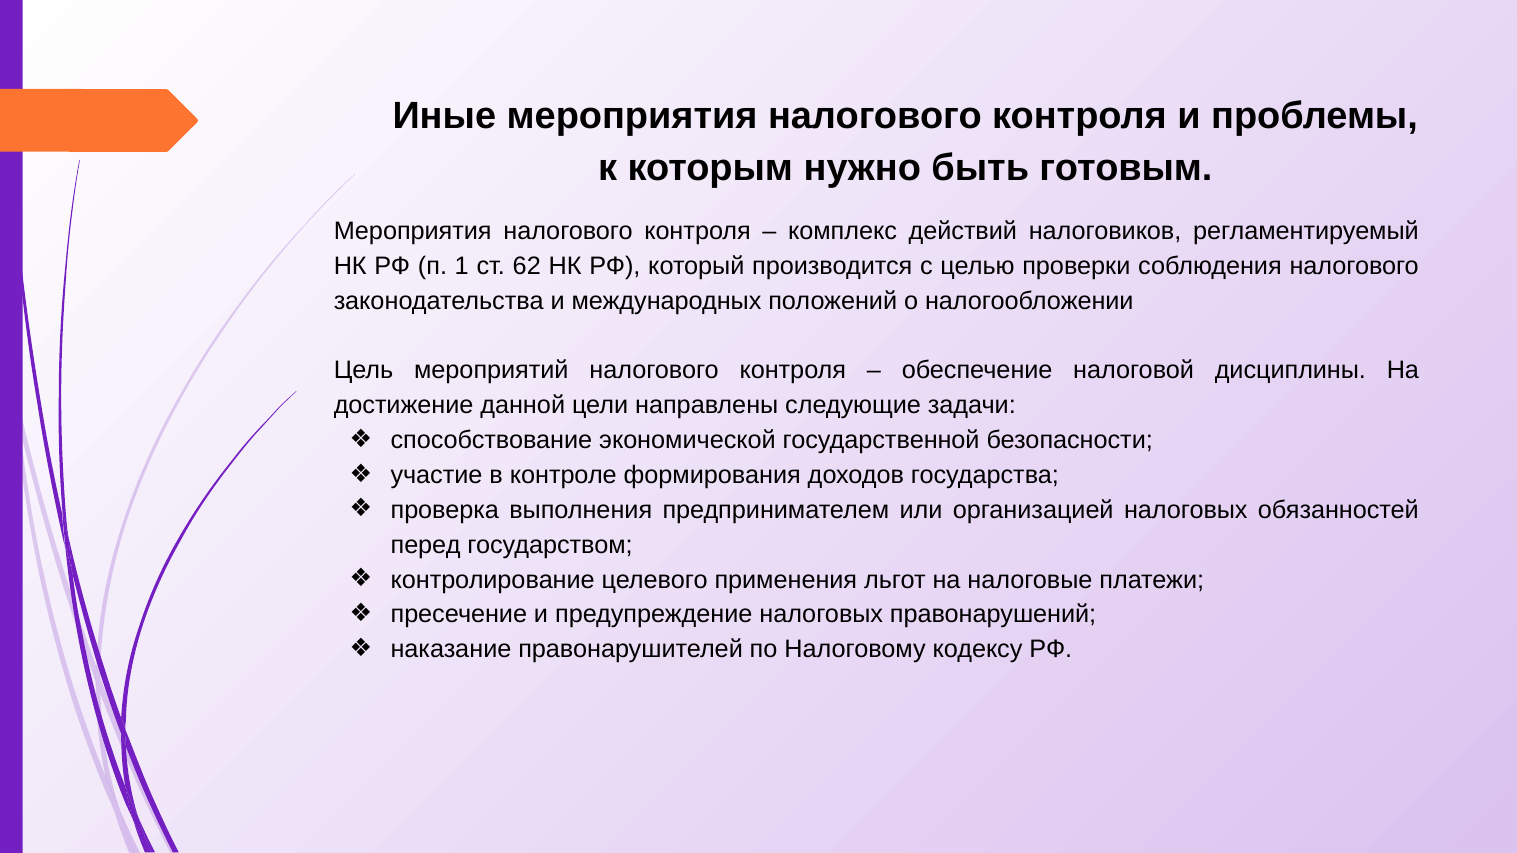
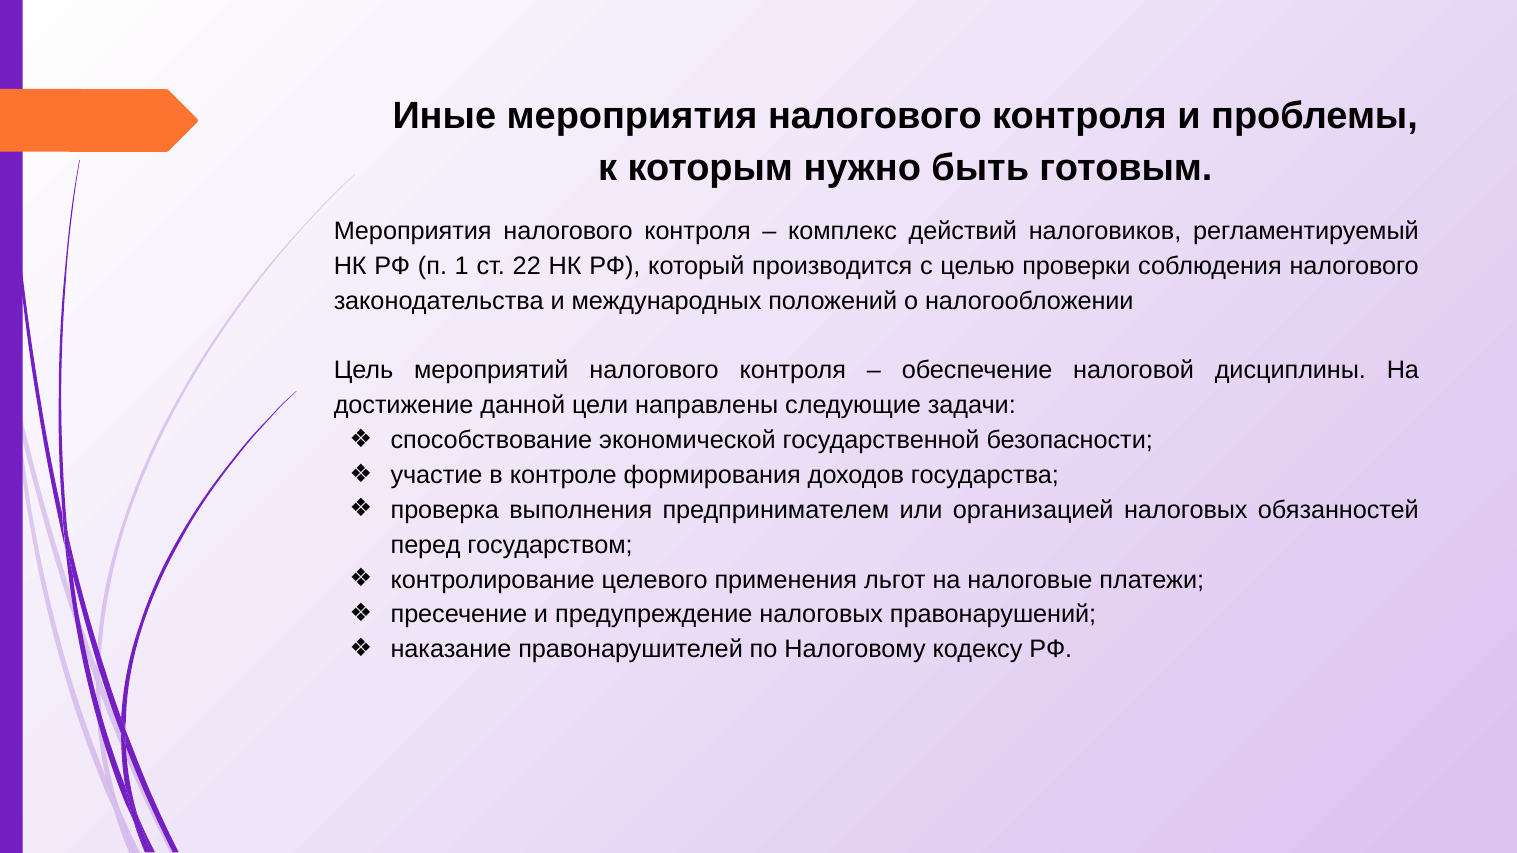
62: 62 -> 22 (527, 266)
